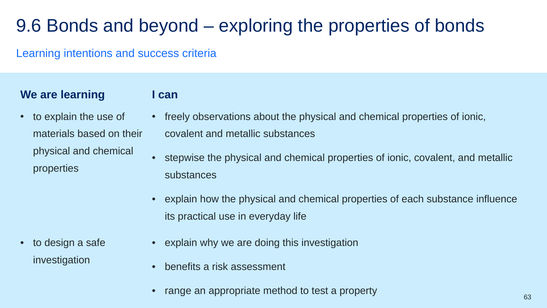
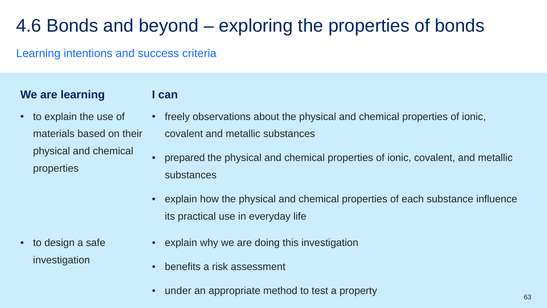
9.6: 9.6 -> 4.6 (29, 26)
stepwise: stepwise -> prepared (185, 158)
range: range -> under (178, 291)
